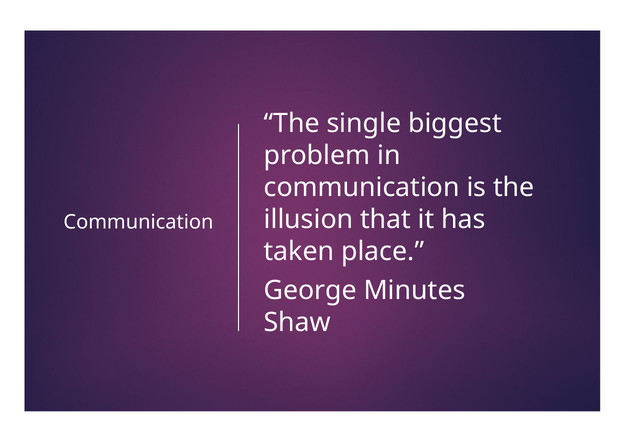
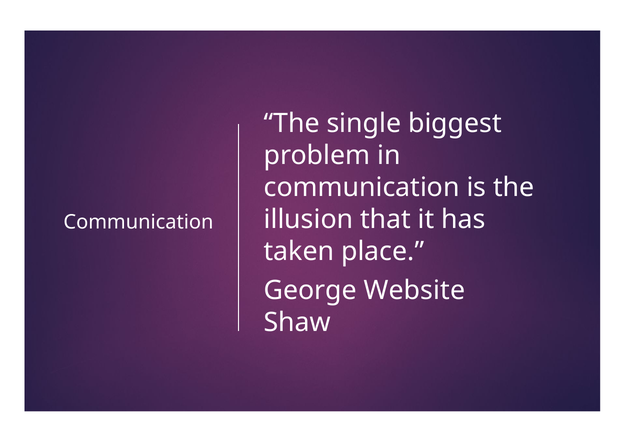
Minutes: Minutes -> Website (414, 290)
